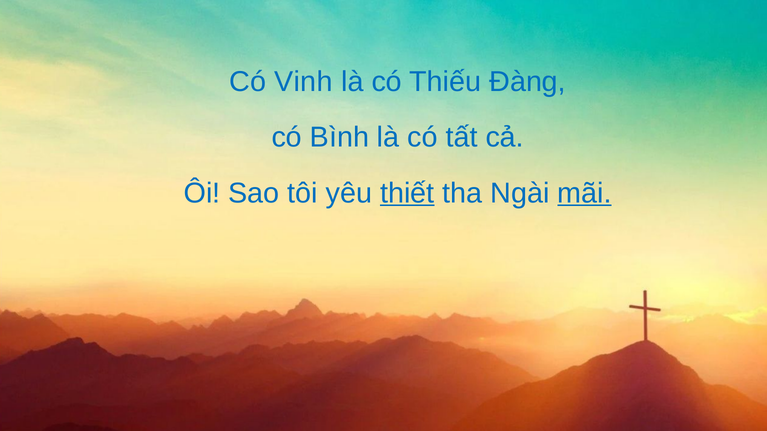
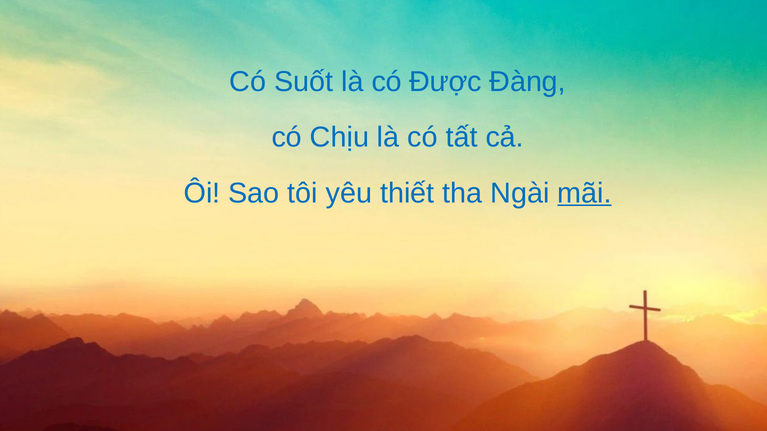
Vinh: Vinh -> Suốt (304, 82)
Thiếu: Thiếu -> Được (445, 82)
Bình: Bình -> Chịu (339, 137)
thiết underline: present -> none (407, 193)
